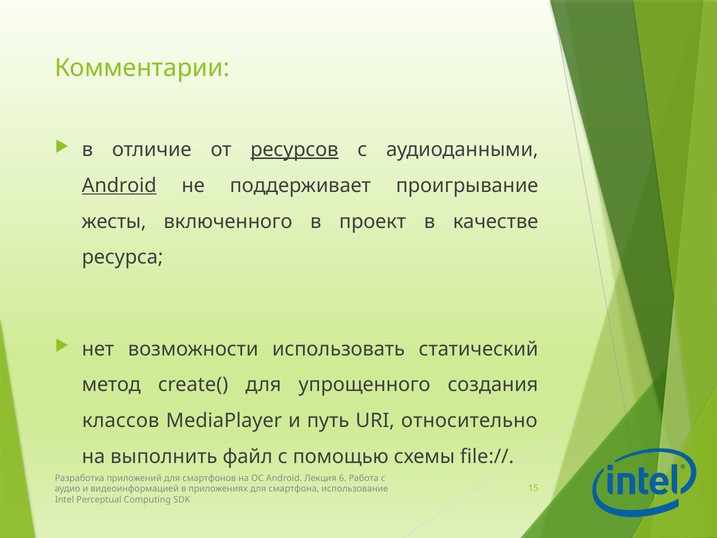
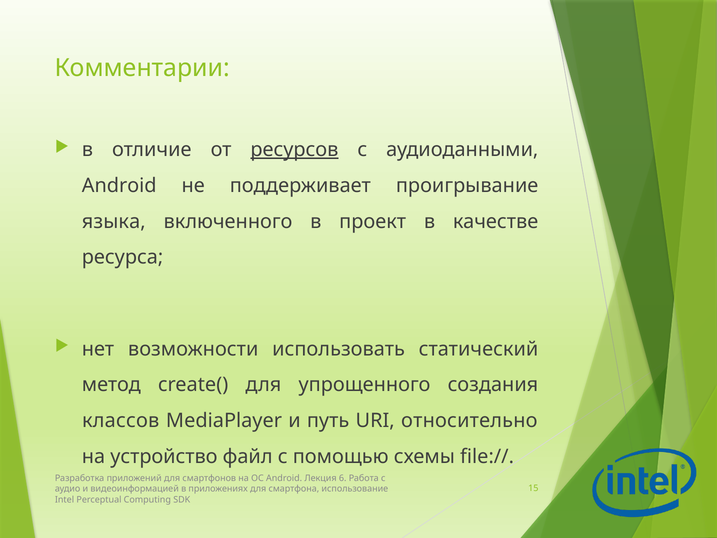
Android underline: present -> none (119, 185)
жесты: жесты -> языка (114, 221)
выполнить: выполнить -> устройство (164, 456)
